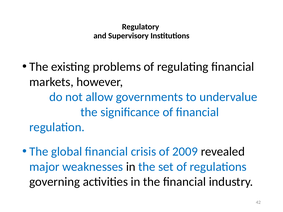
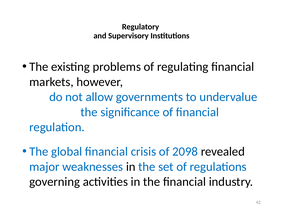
2009: 2009 -> 2098 (185, 152)
